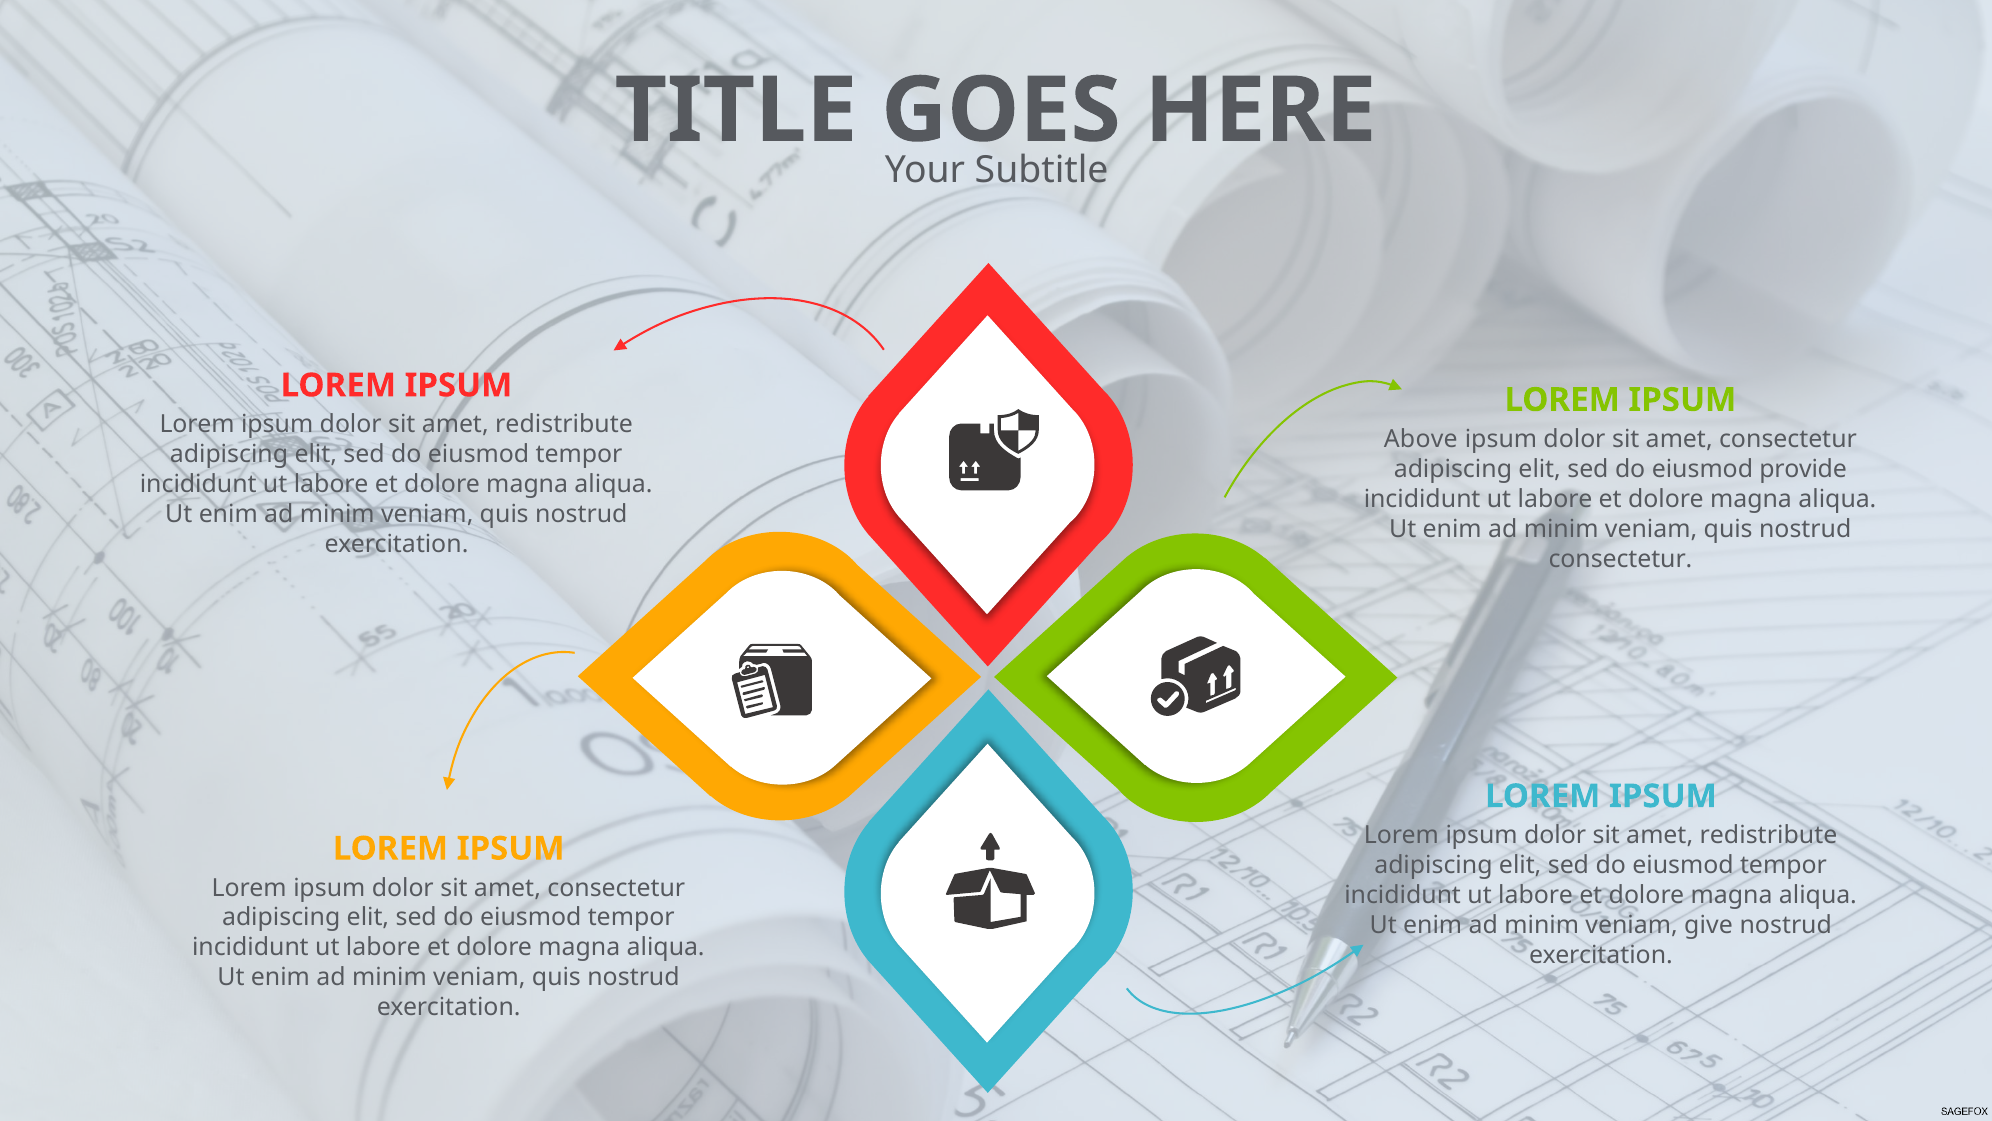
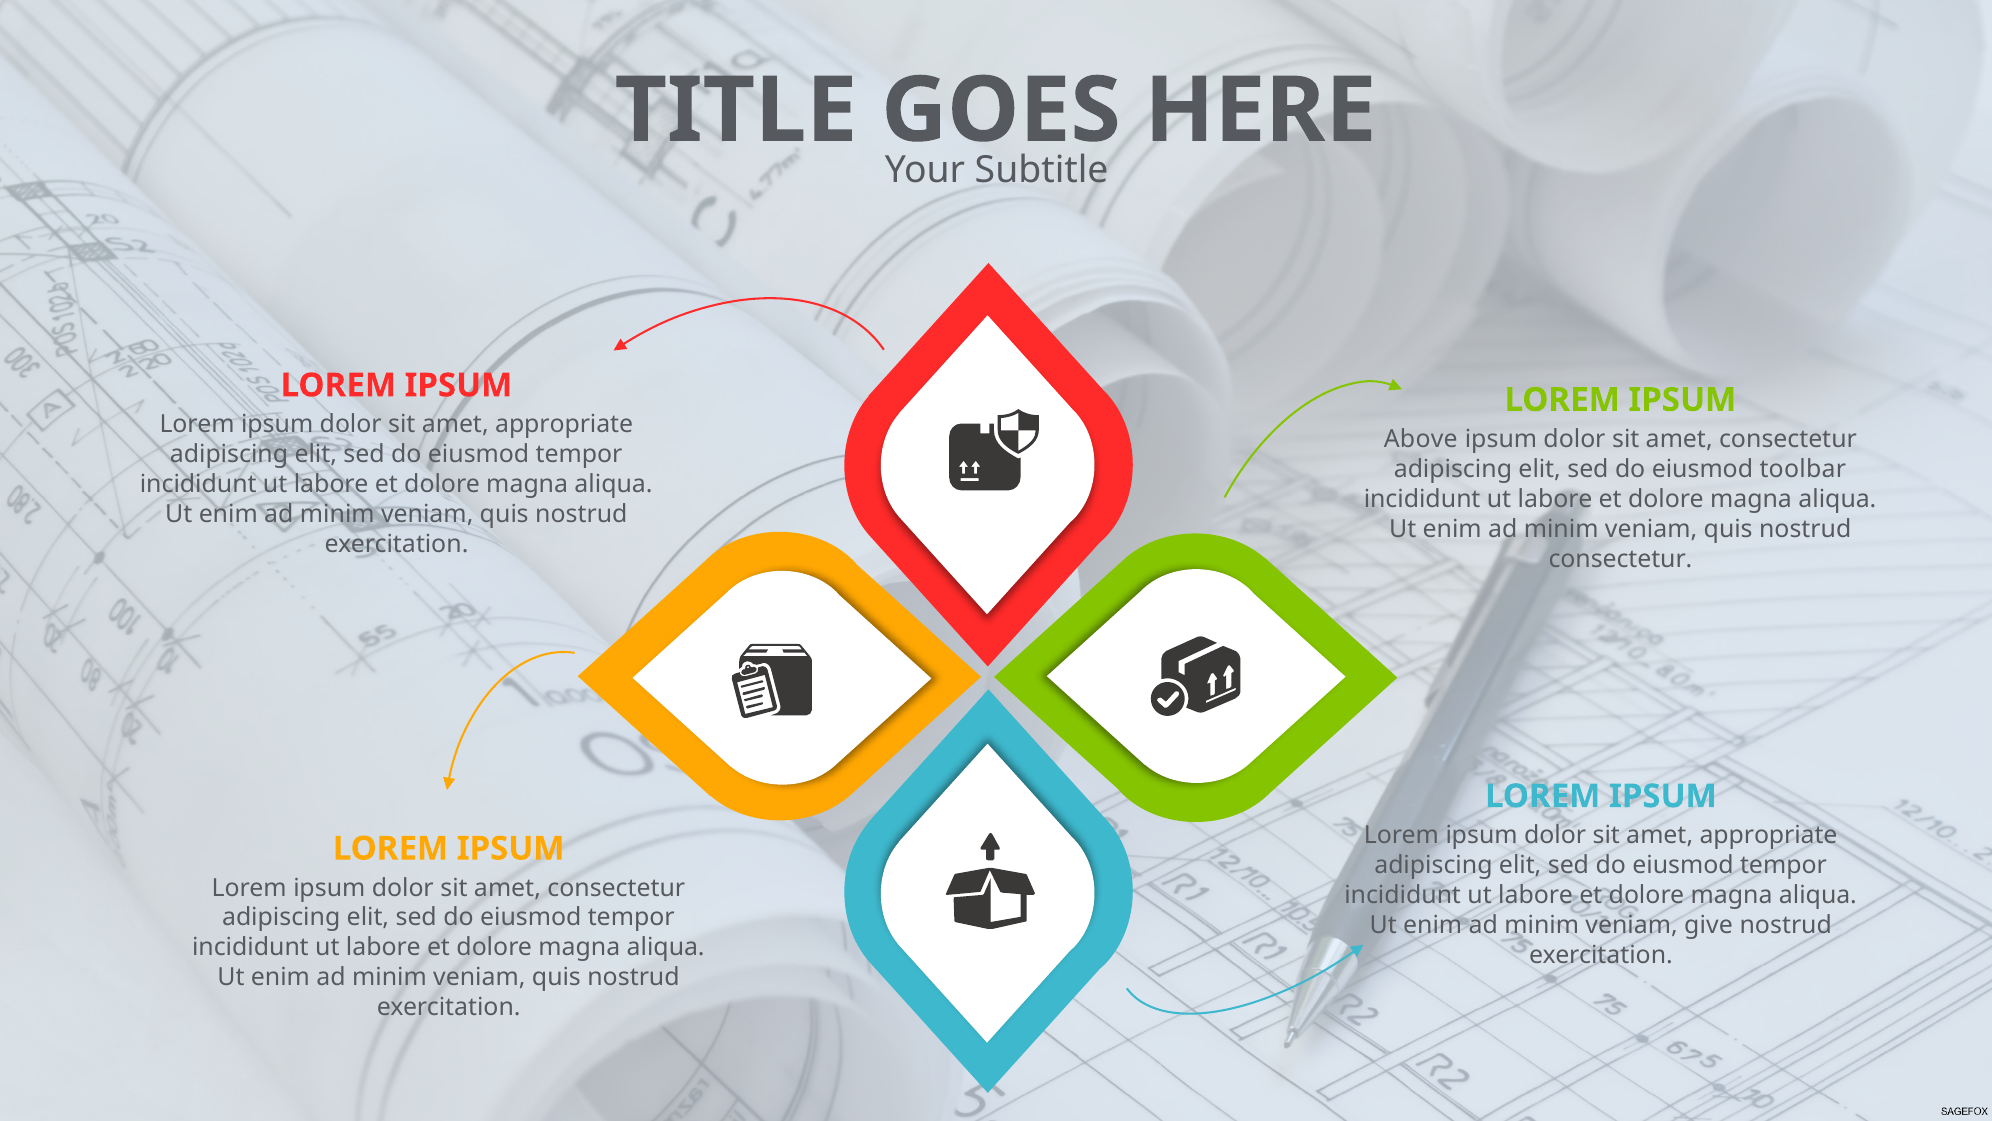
redistribute: redistribute -> appropriate (564, 425)
provide: provide -> toolbar (1803, 469)
redistribute: redistribute -> appropriate (1769, 835)
